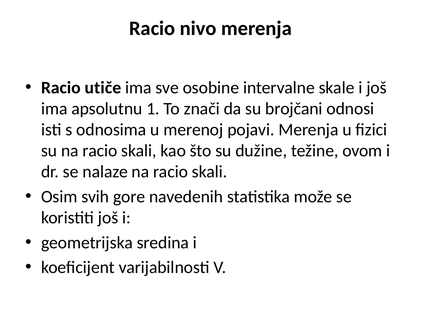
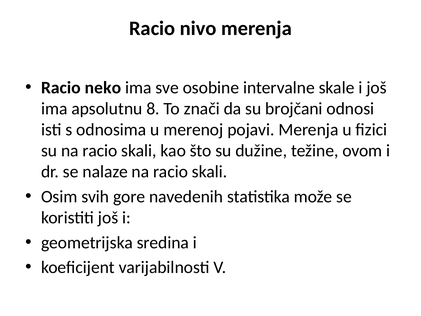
utiče: utiče -> neko (103, 88)
1: 1 -> 8 (153, 109)
